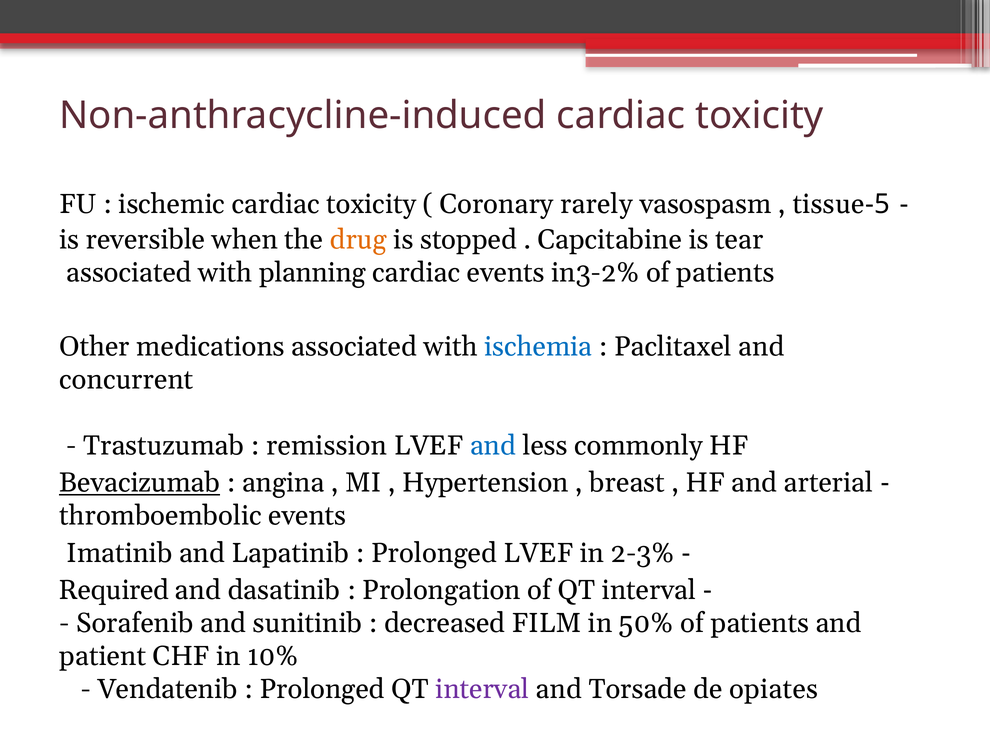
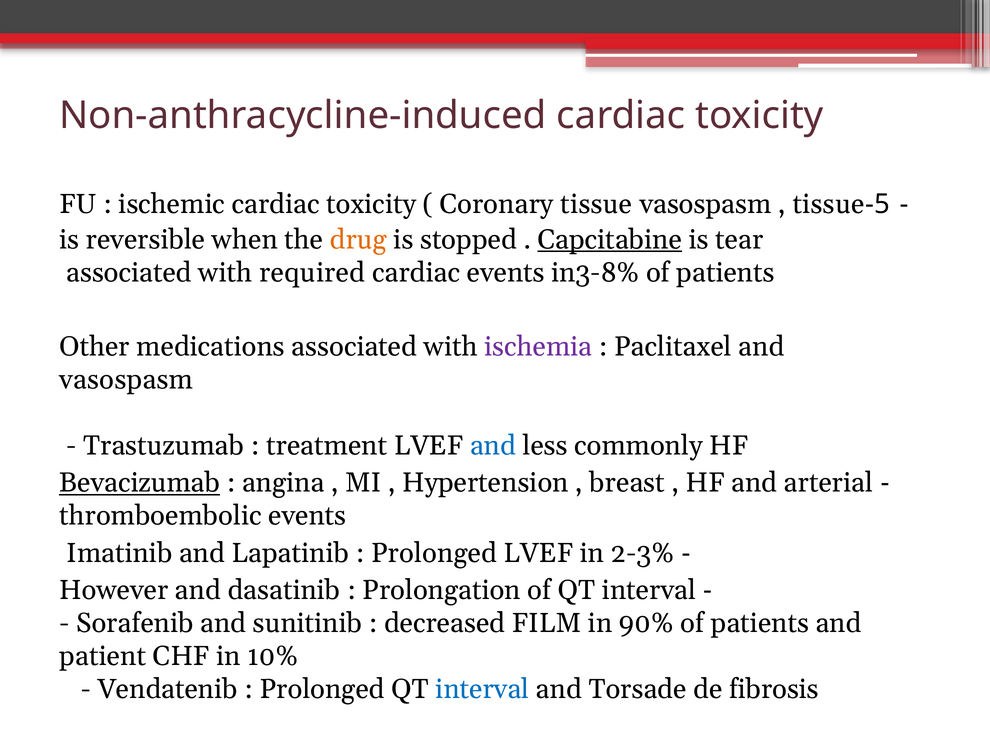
Coronary rarely: rarely -> tissue (596, 204)
Capcitabine underline: none -> present (610, 240)
planning: planning -> required (312, 273)
in3-2%: in3-2% -> in3-8% (595, 273)
ischemia colour: blue -> purple (538, 347)
concurrent: concurrent -> vasospasm (126, 380)
remission: remission -> treatment (327, 446)
Required: Required -> However (114, 590)
50%: 50% -> 90% (646, 624)
interval colour: purple -> blue (482, 690)
opiates: opiates -> fibrosis (774, 690)
